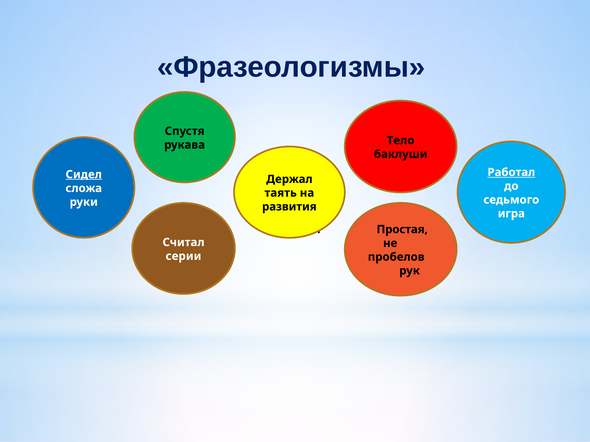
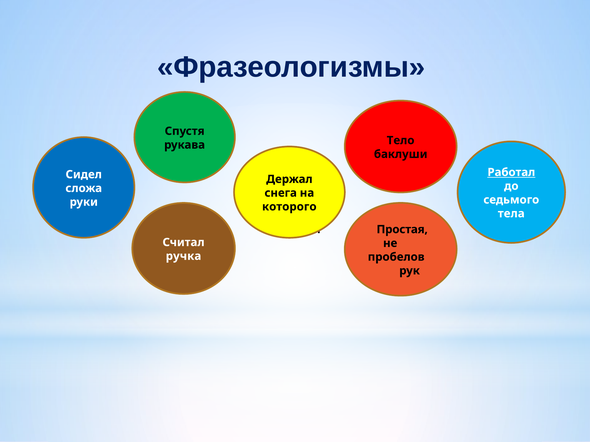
Сидел underline: present -> none (84, 175)
таять: таять -> снега (281, 193)
развития: развития -> которого (289, 207)
игра: игра -> тела (511, 214)
серии: серии -> ручка (183, 256)
